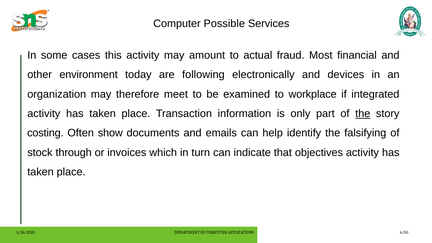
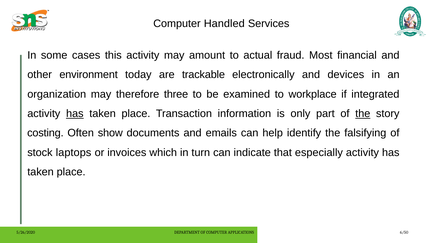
Possible: Possible -> Handled (224, 24)
following: following -> trackable (203, 75)
meet: meet -> three (176, 94)
has underline: none -> present (75, 114)
through: through -> laptops (74, 152)
objectives: objectives -> especially (319, 152)
